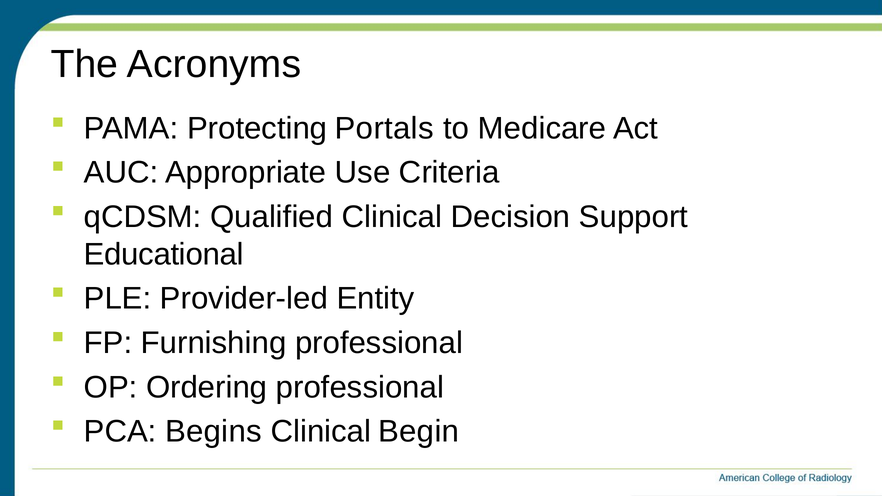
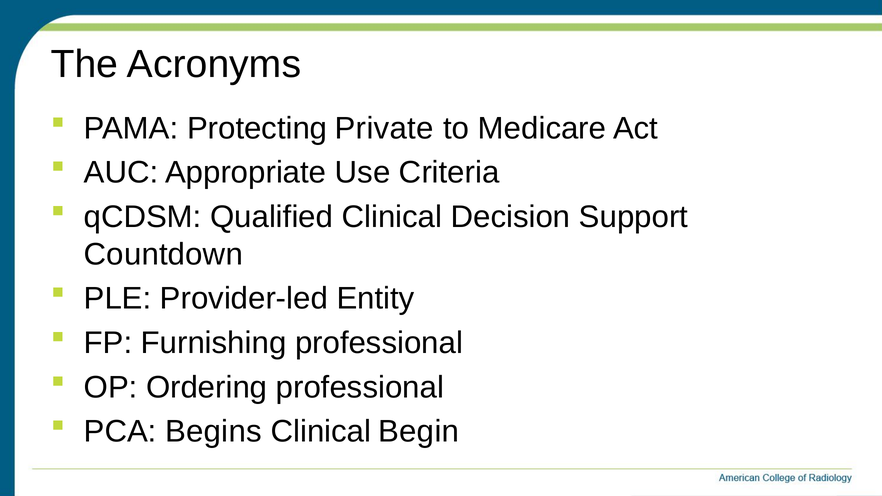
Portals: Portals -> Private (384, 128)
Educational: Educational -> Countdown (163, 254)
